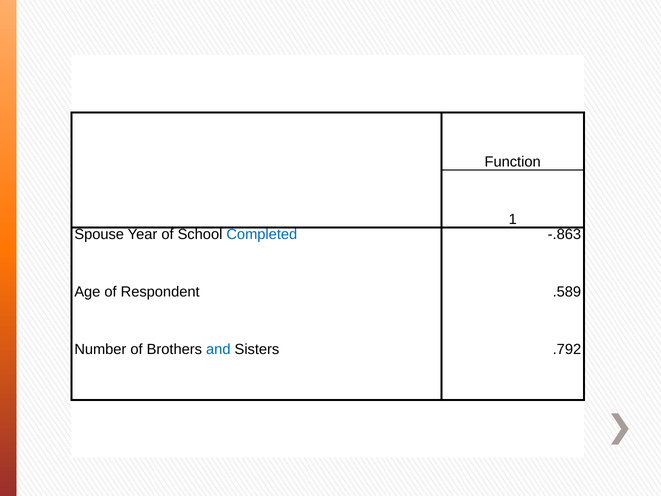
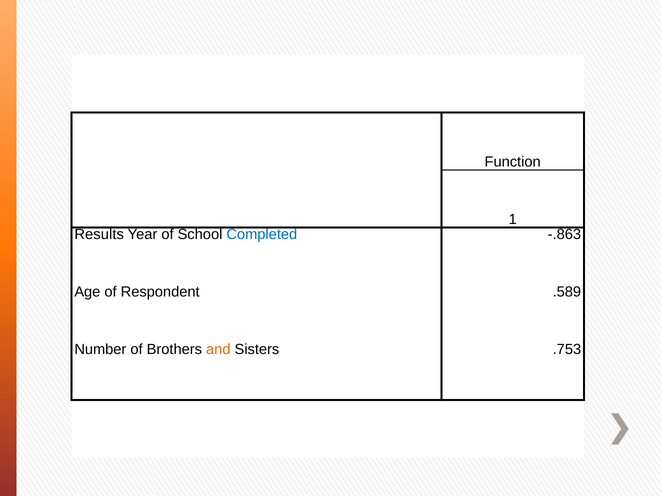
Spouse: Spouse -> Results (99, 234)
and colour: blue -> orange (218, 349)
.792: .792 -> .753 (567, 349)
